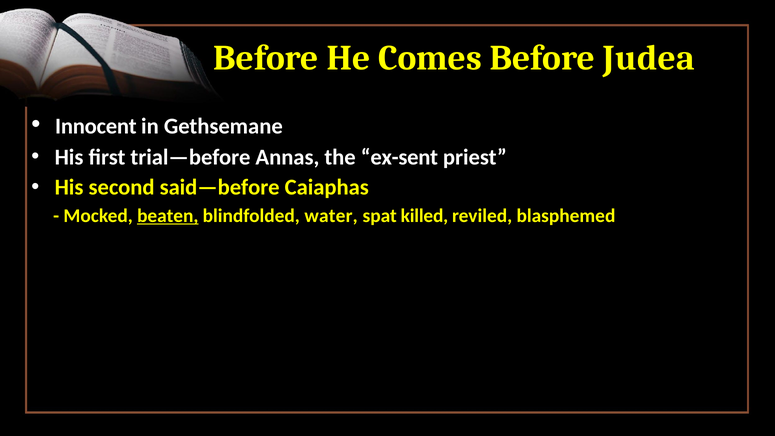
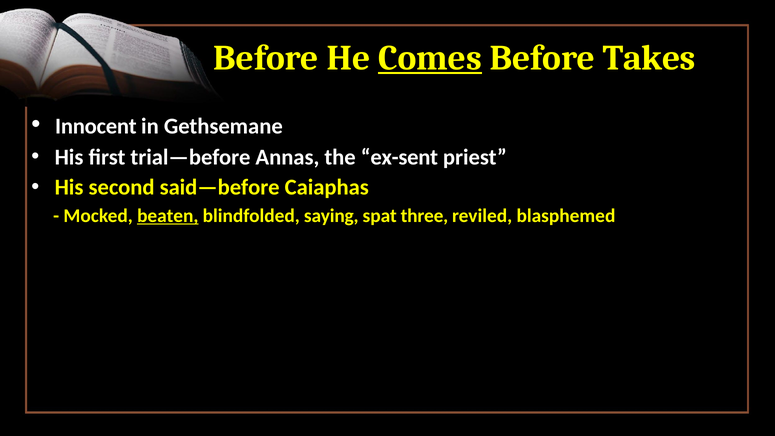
Comes underline: none -> present (430, 58)
Judea: Judea -> Takes (649, 58)
water: water -> saying (331, 216)
killed: killed -> three (424, 216)
